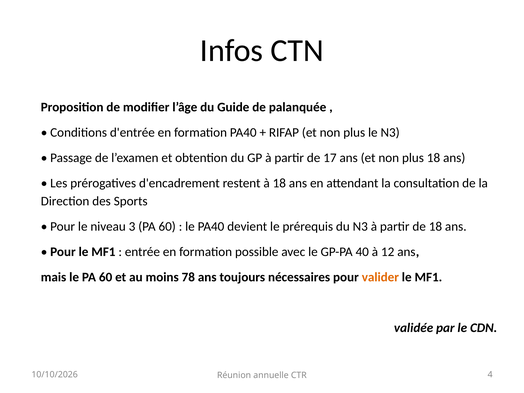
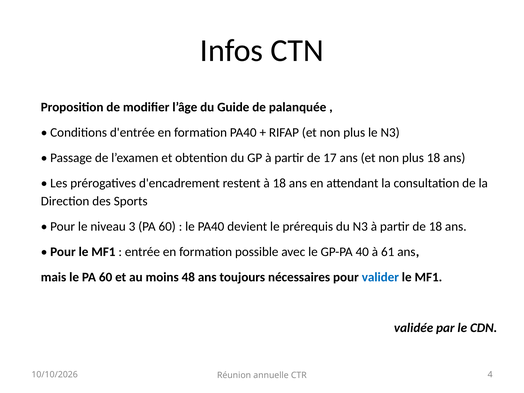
12: 12 -> 61 (388, 252)
78: 78 -> 48 (188, 277)
valider colour: orange -> blue (380, 277)
